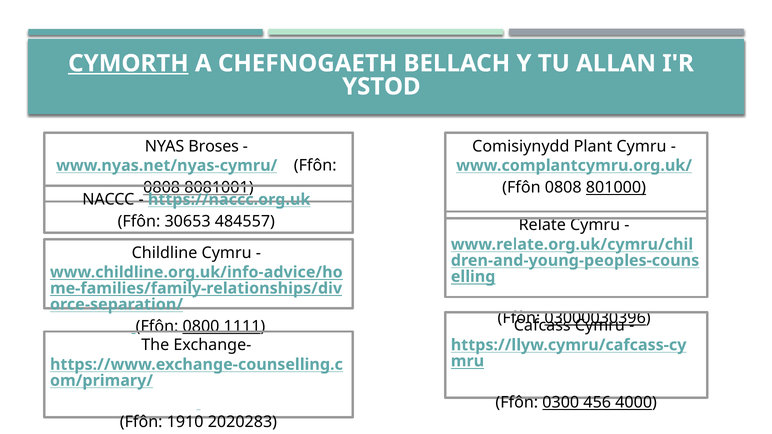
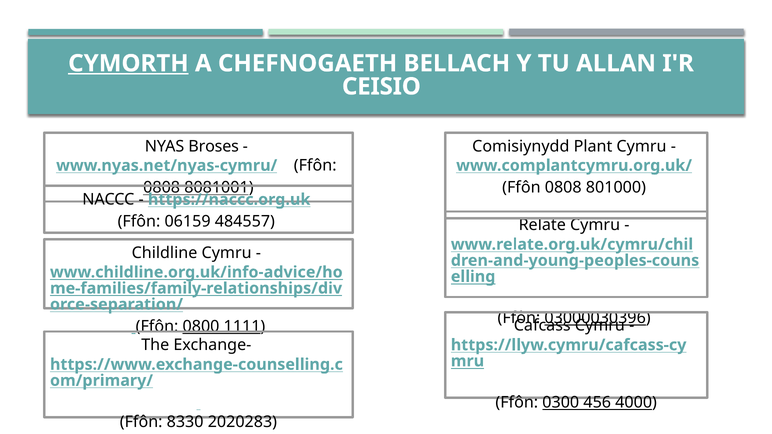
YSTOD: YSTOD -> CEISIO (381, 87)
801000 underline: present -> none (616, 188)
30653: 30653 -> 06159 (188, 222)
1910: 1910 -> 8330 (185, 422)
